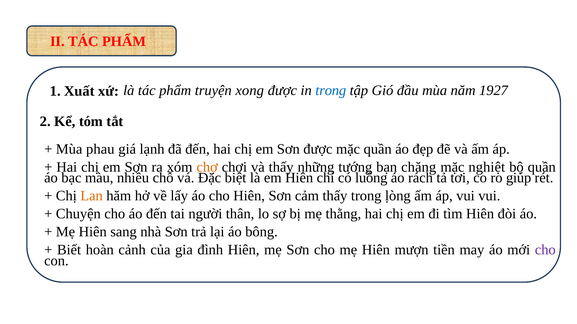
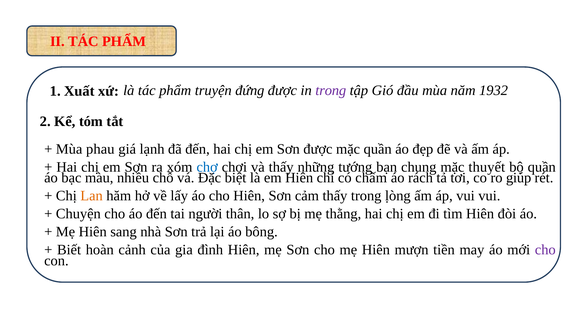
xong: xong -> đứng (250, 90)
trong colour: blue -> purple (331, 90)
1927: 1927 -> 1932 (494, 90)
chợ colour: orange -> blue (207, 167)
chăng: chăng -> chung (419, 167)
nghiệt: nghiệt -> thuyết (487, 167)
luồng: luồng -> chấm (371, 178)
